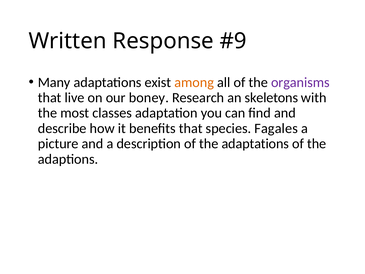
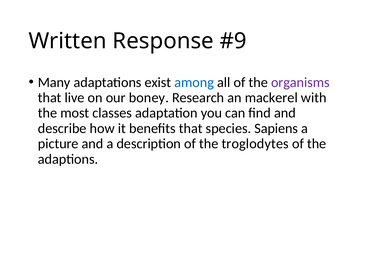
among colour: orange -> blue (194, 82)
skeletons: skeletons -> mackerel (271, 98)
Fagales: Fagales -> Sapiens (276, 128)
the adaptations: adaptations -> troglodytes (255, 144)
